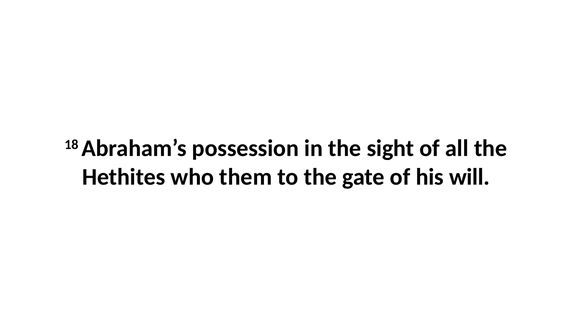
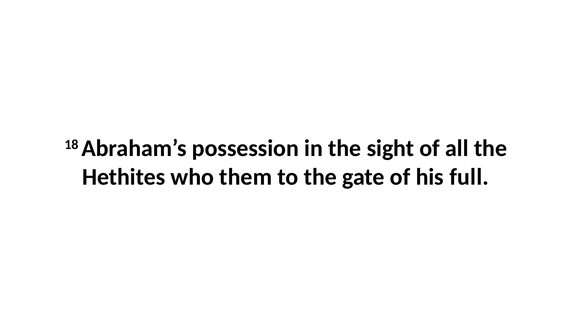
will: will -> full (469, 177)
